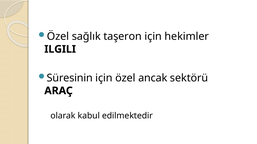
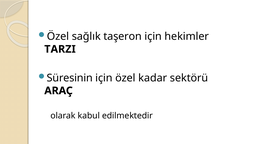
ILGILI: ILGILI -> TARZI (60, 49)
ancak: ancak -> kadar (153, 78)
